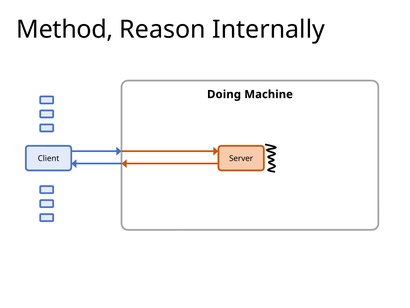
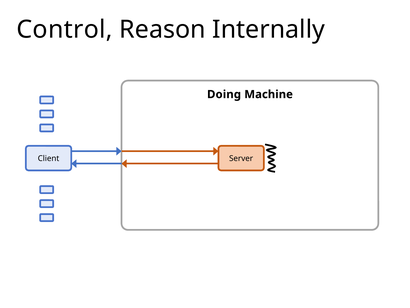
Method: Method -> Control (65, 30)
